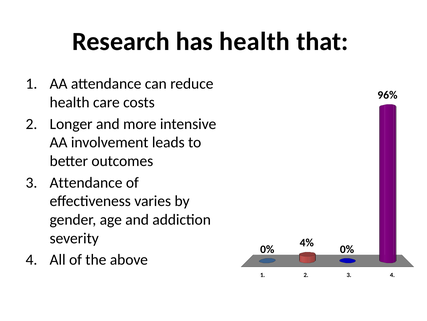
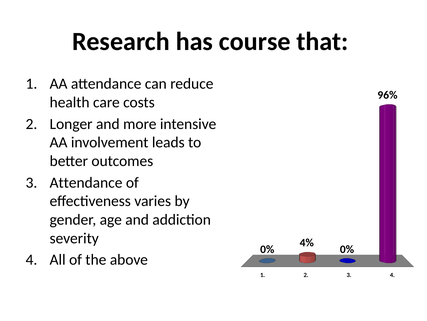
has health: health -> course (255, 41)
